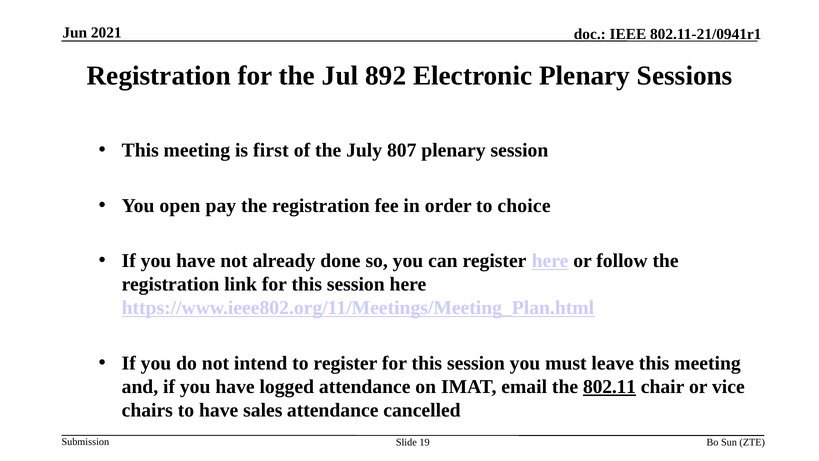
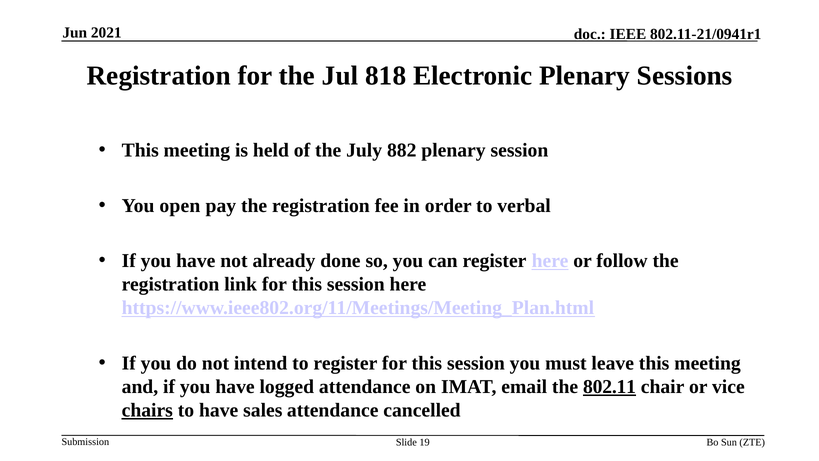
892: 892 -> 818 (386, 76)
first: first -> held (271, 150)
807: 807 -> 882 (402, 150)
choice: choice -> verbal (524, 205)
chairs underline: none -> present (147, 410)
